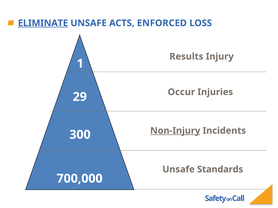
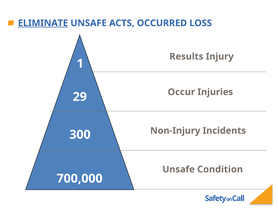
ENFORCED: ENFORCED -> OCCURRED (162, 23)
Non-Injury underline: present -> none (175, 131)
Standards: Standards -> Condition (220, 170)
